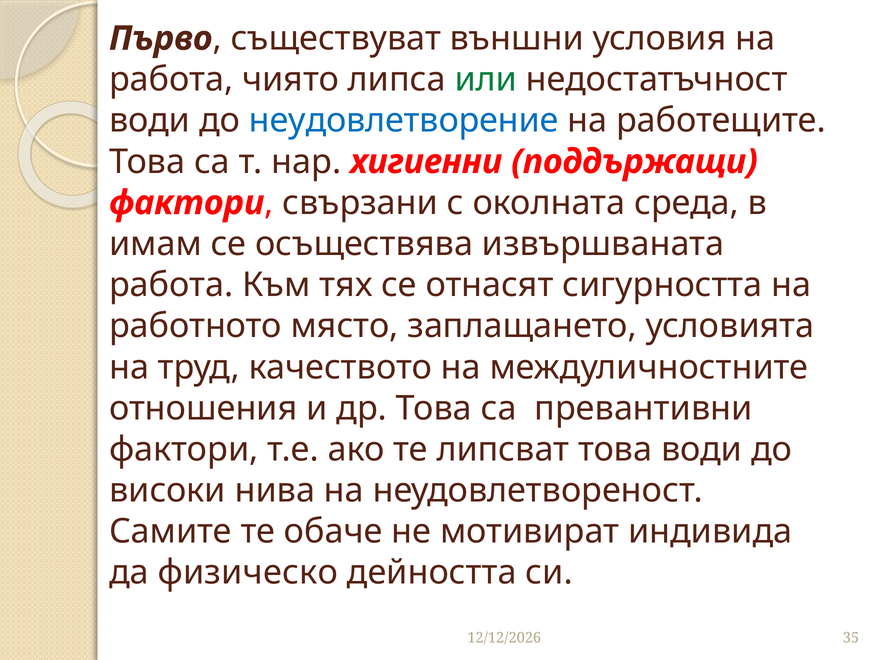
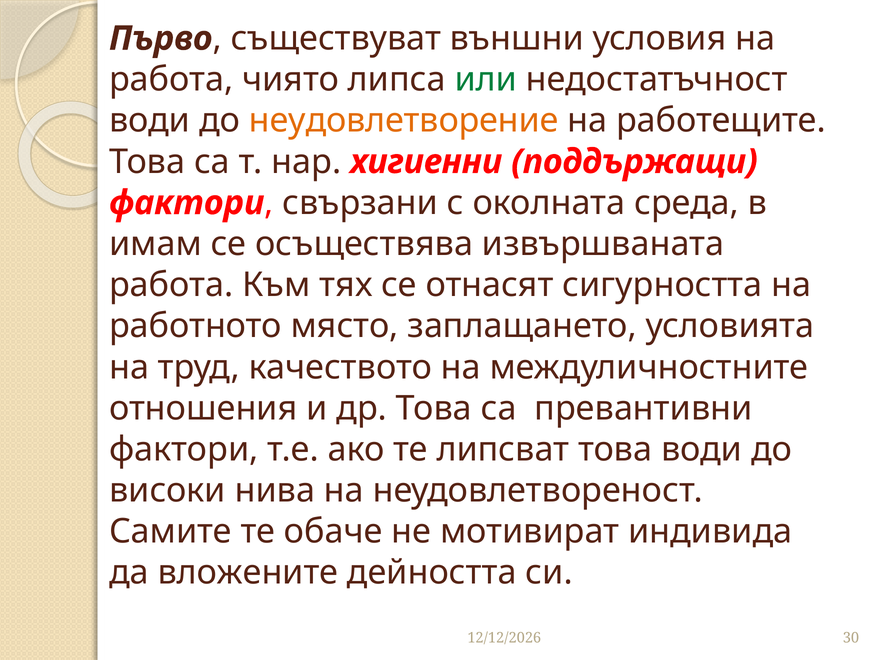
неудовлетворение colour: blue -> orange (404, 121)
физическо: физическо -> вложените (248, 573)
35: 35 -> 30 (851, 638)
